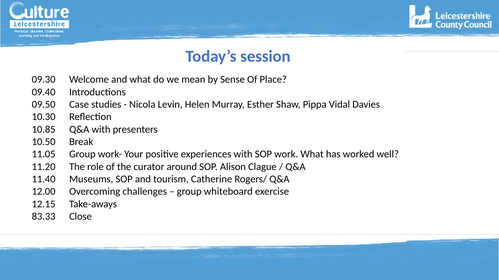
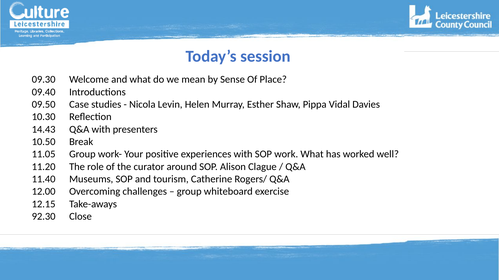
10.85: 10.85 -> 14.43 (44, 130)
83.33: 83.33 -> 92.30 (44, 217)
